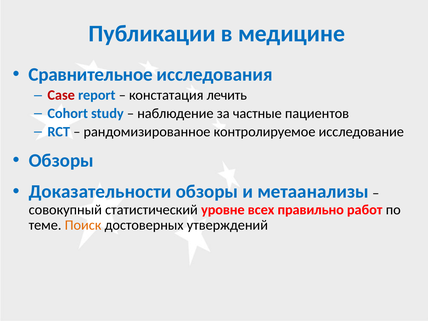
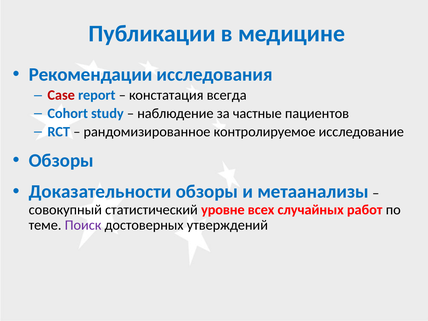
Сравнительное: Сравнительное -> Рекомендации (91, 74)
лечить: лечить -> всегда (227, 95)
правильно: правильно -> случайных (311, 210)
Поиск colour: orange -> purple (83, 225)
